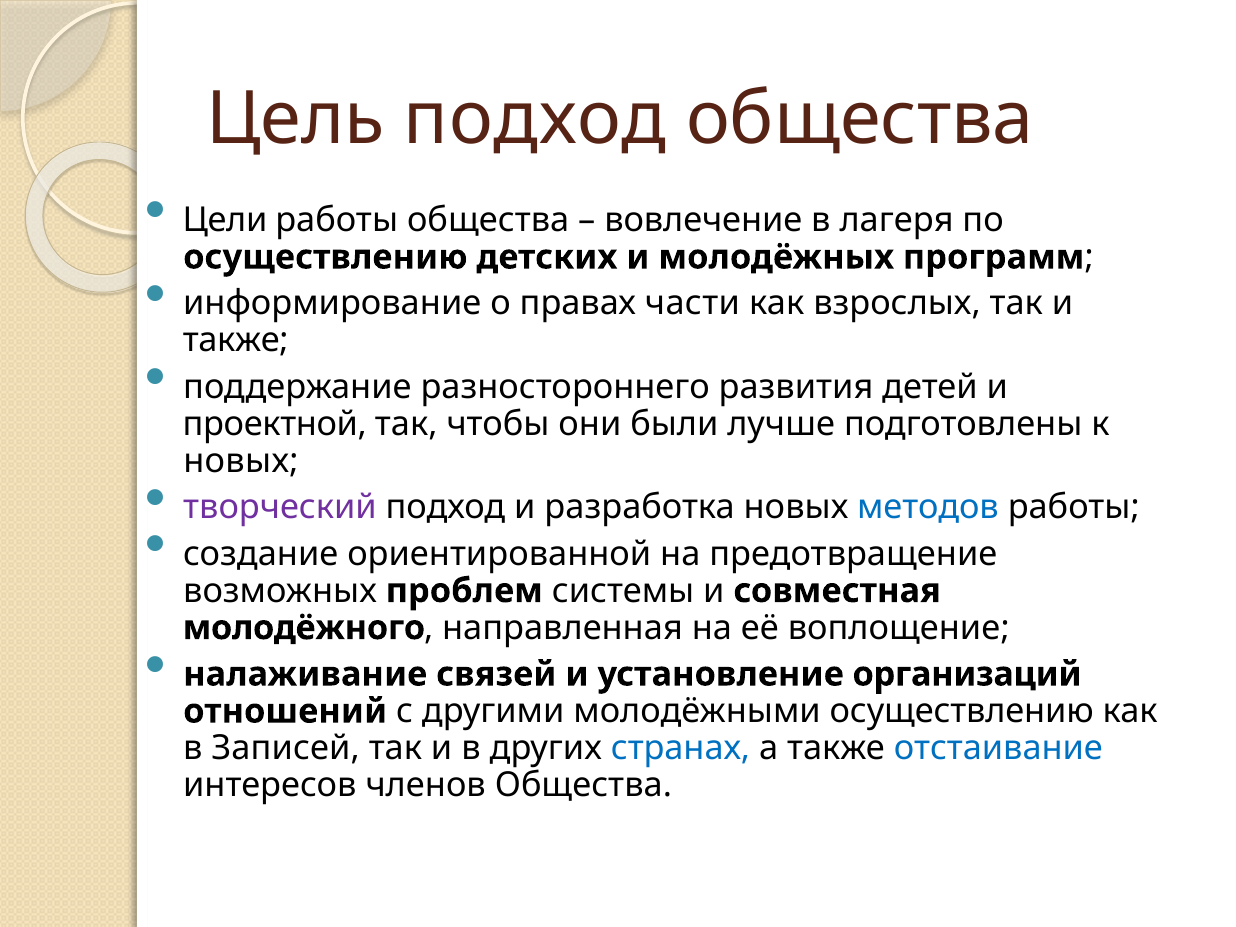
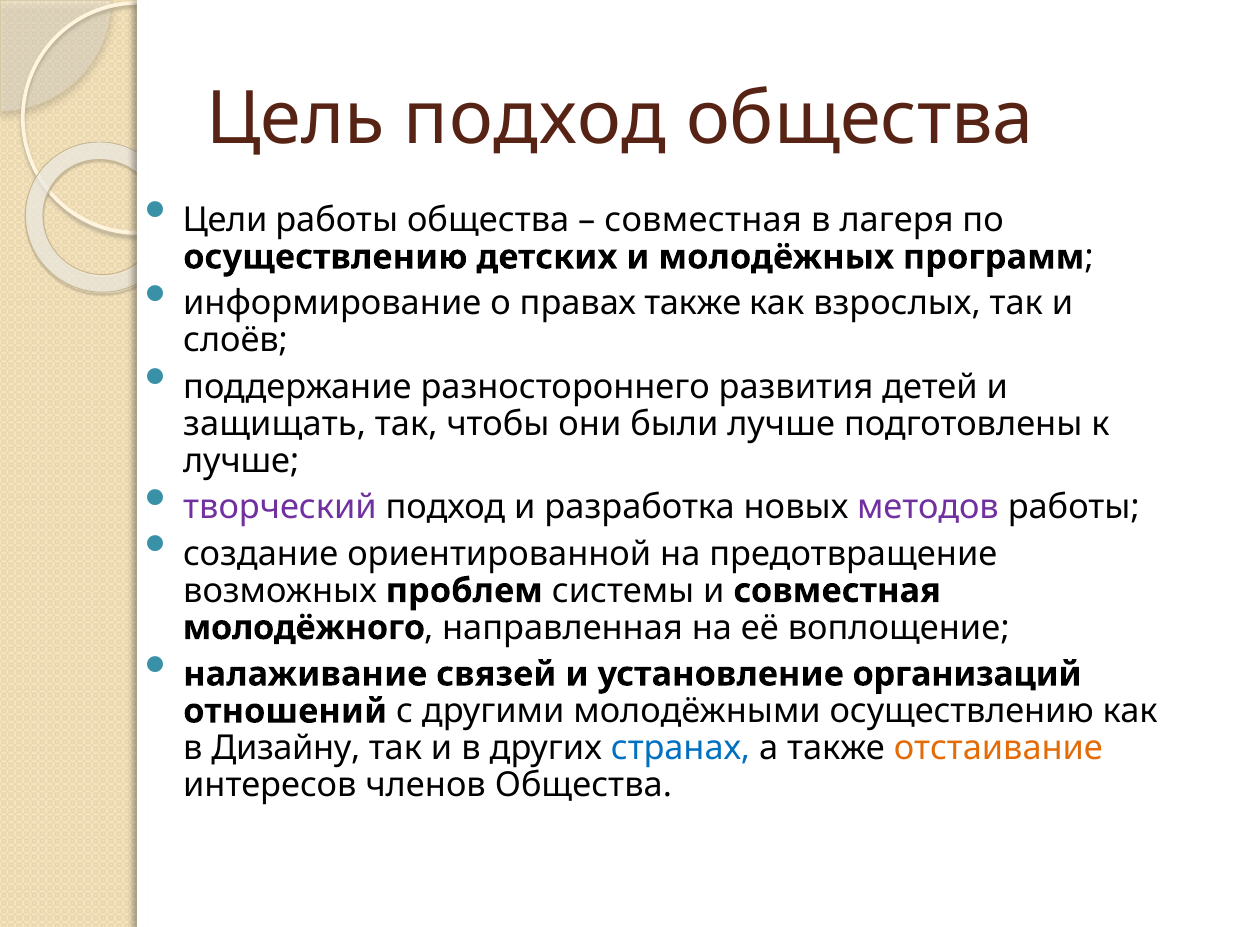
вовлечение: вовлечение -> совместная (703, 220)
правах части: части -> также (693, 304)
также: также -> слоёв (236, 341)
проектной: проектной -> защищать (275, 424)
новых: новых -> лучше (241, 461)
методов colour: blue -> purple (928, 507)
Записей: Записей -> Дизайну (286, 748)
отстаивание colour: blue -> orange (998, 748)
